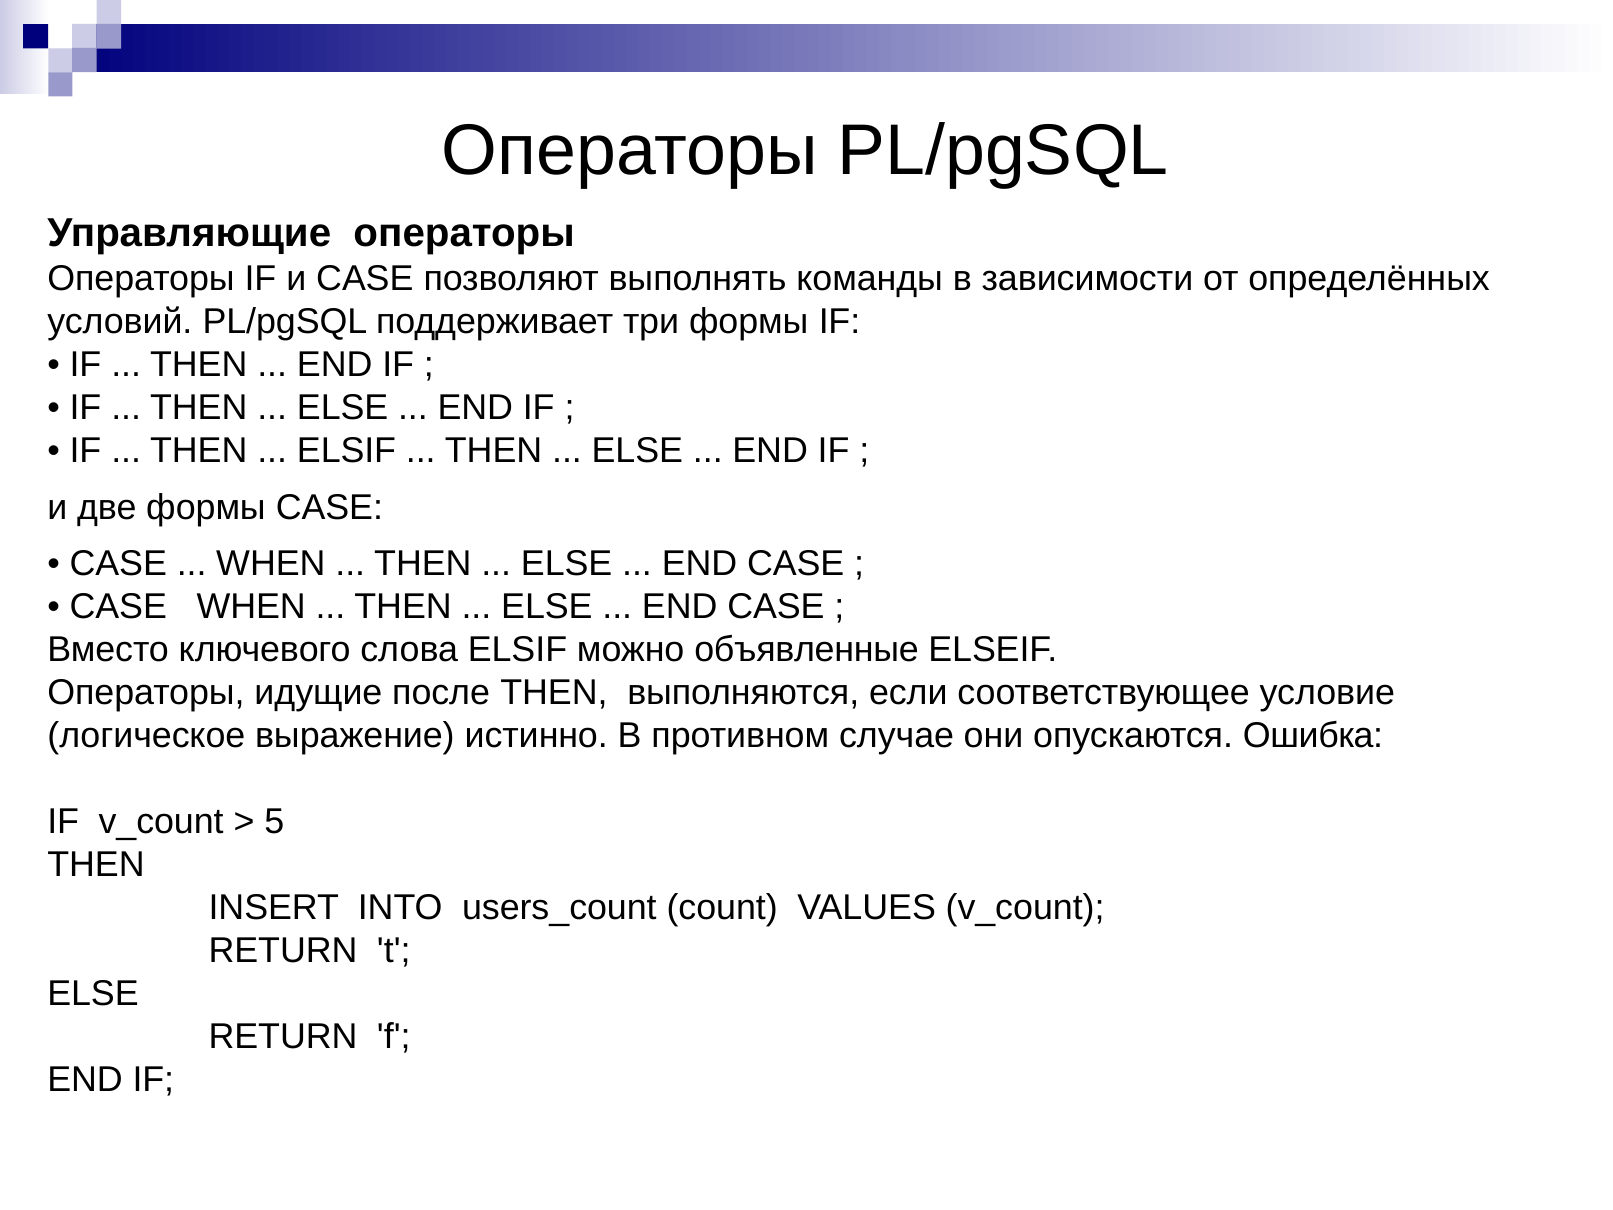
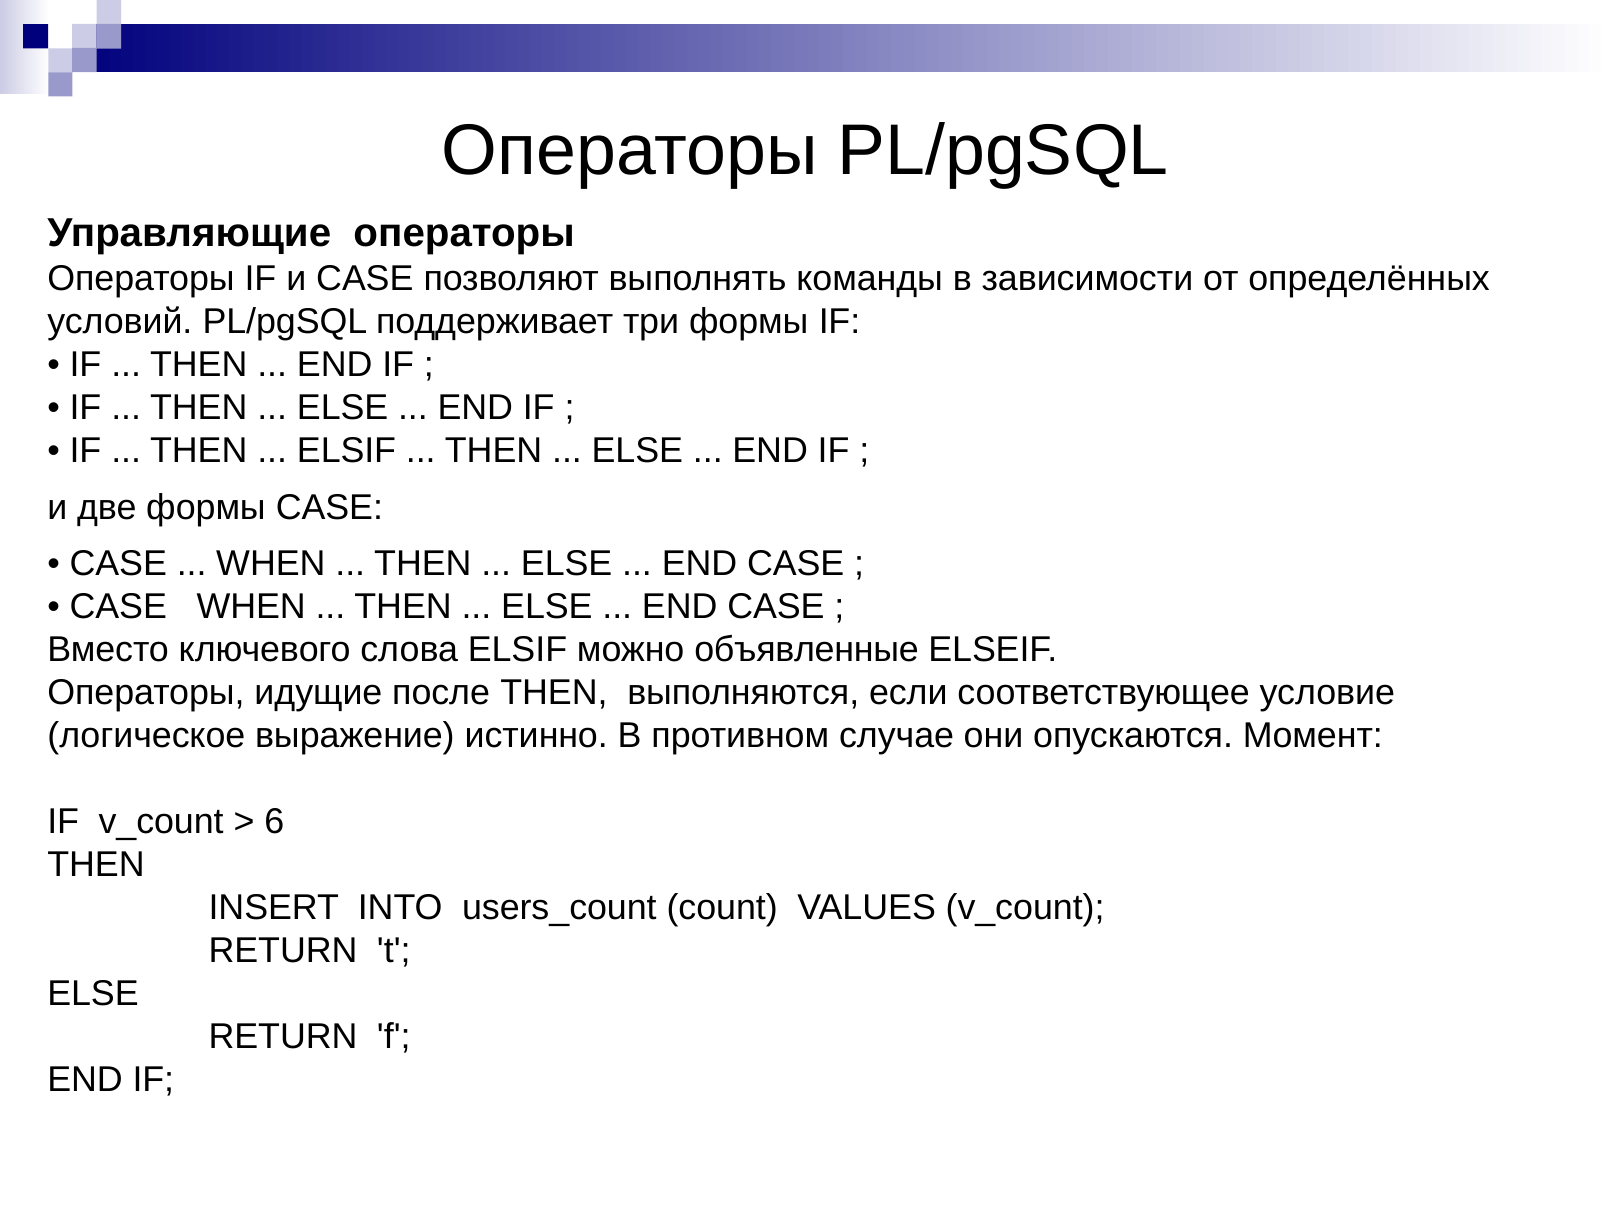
Ошибка: Ошибка -> Момент (1313, 736)
5: 5 -> 6 (274, 822)
